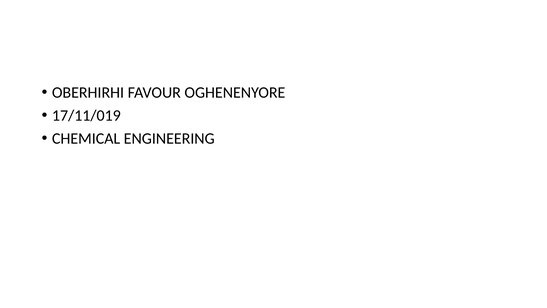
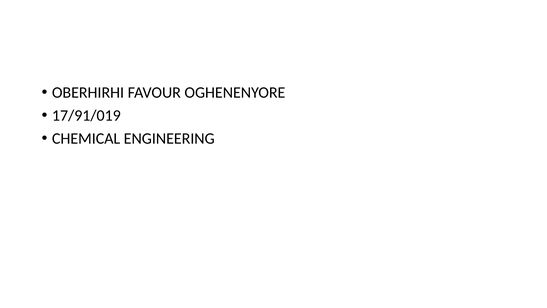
17/11/019: 17/11/019 -> 17/91/019 (86, 115)
